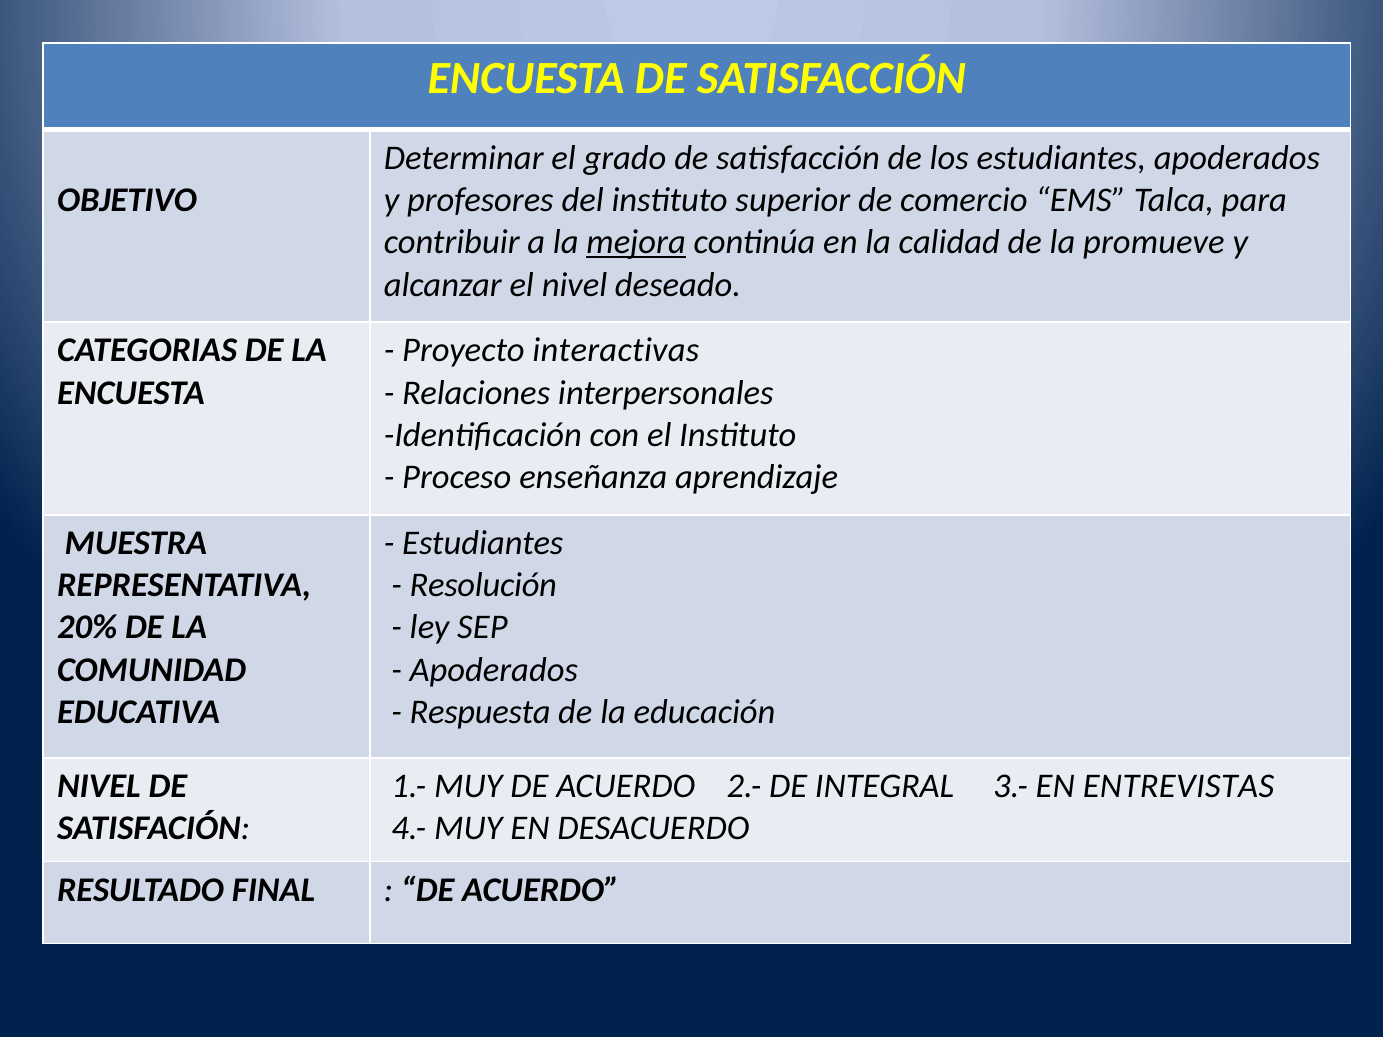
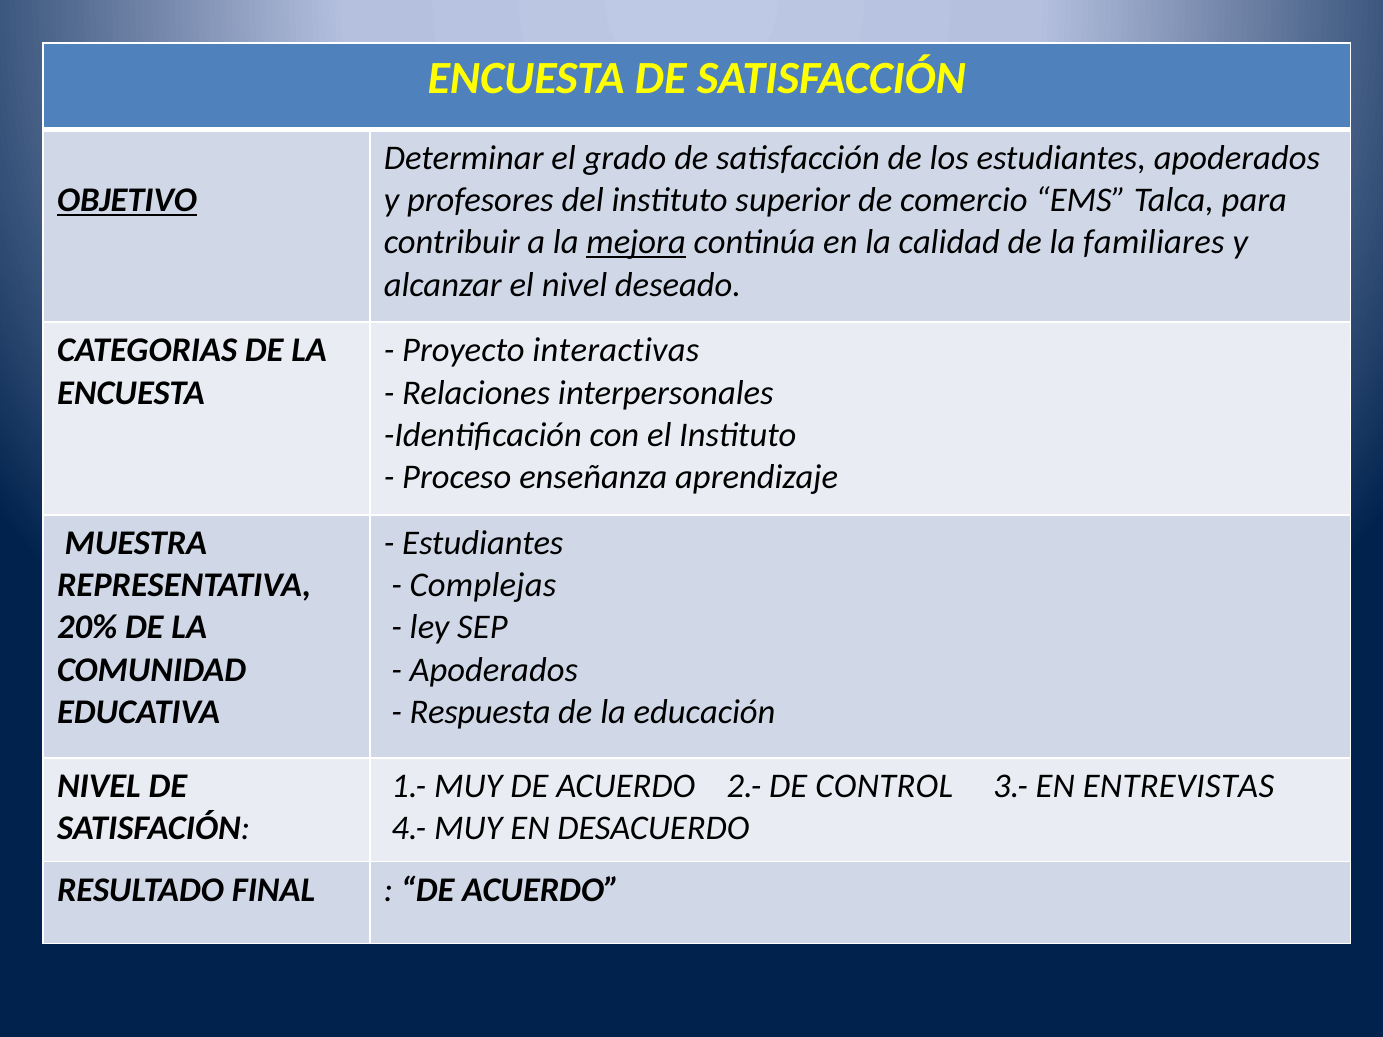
OBJETIVO underline: none -> present (127, 200)
promueve: promueve -> familiares (1154, 242)
Resolución: Resolución -> Complejas (483, 585)
INTEGRAL: INTEGRAL -> CONTROL (884, 786)
